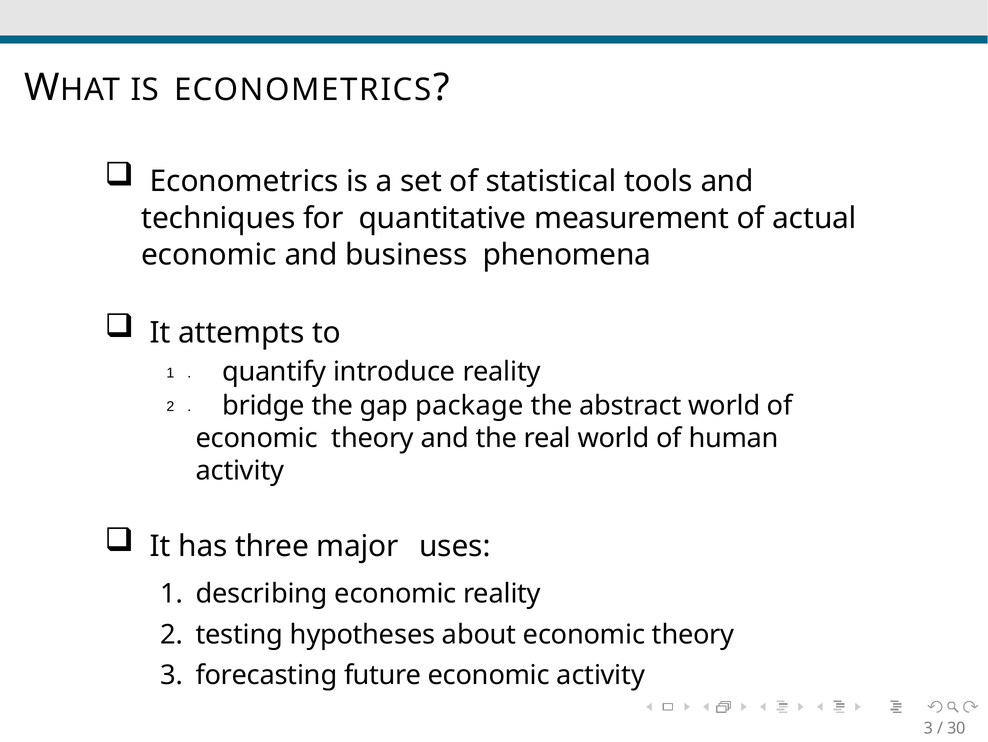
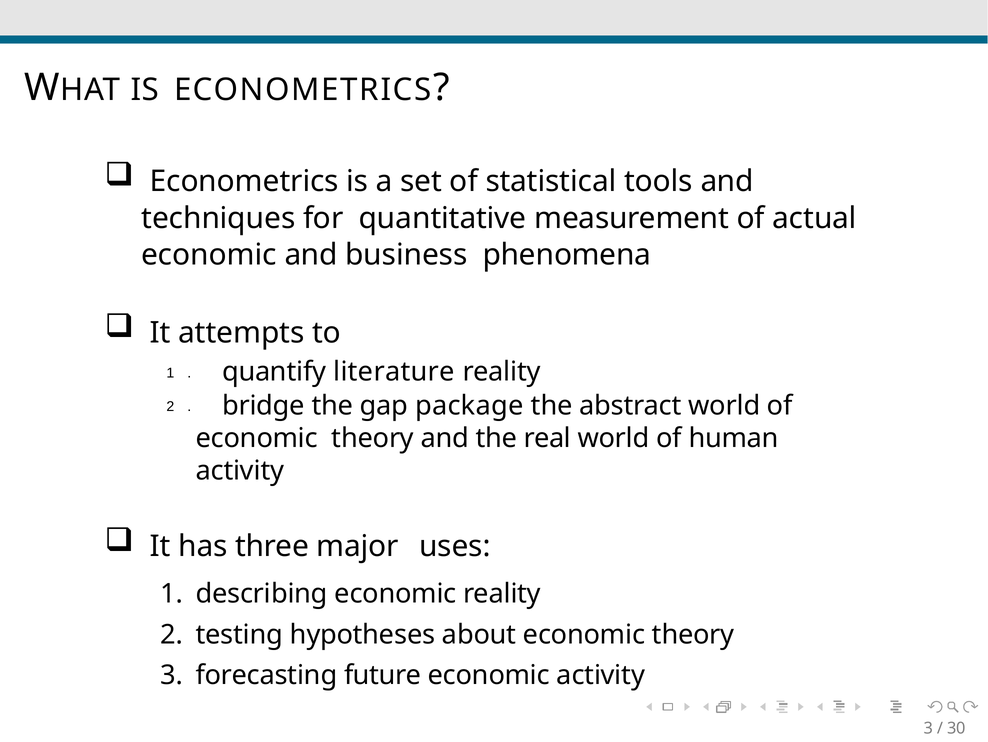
introduce: introduce -> literature (394, 372)
